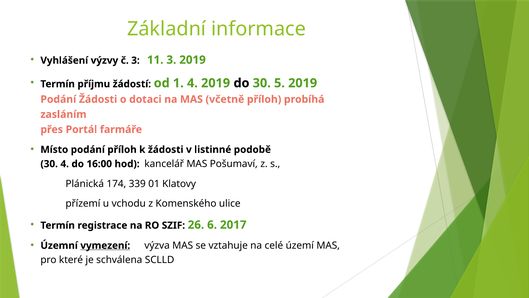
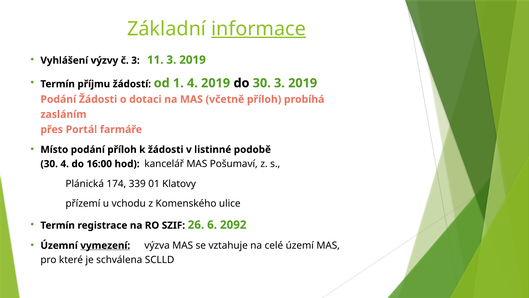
informace underline: none -> present (259, 29)
30 5: 5 -> 3 (279, 83)
2017: 2017 -> 2092 (233, 225)
